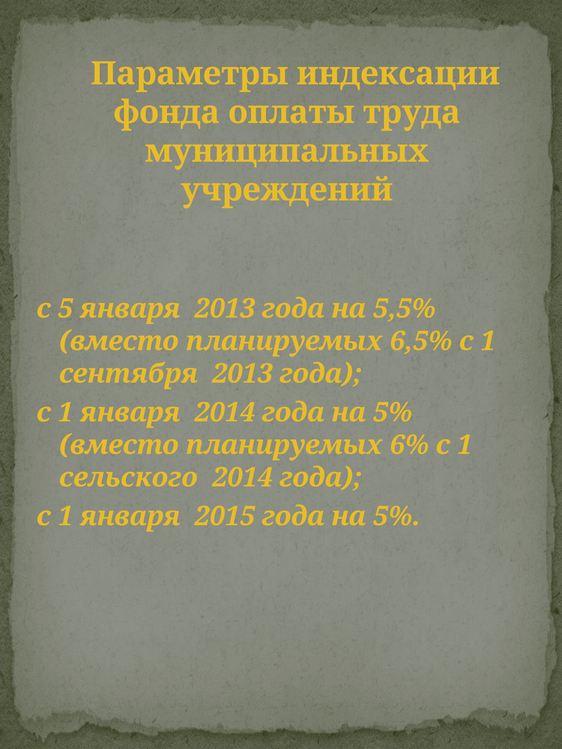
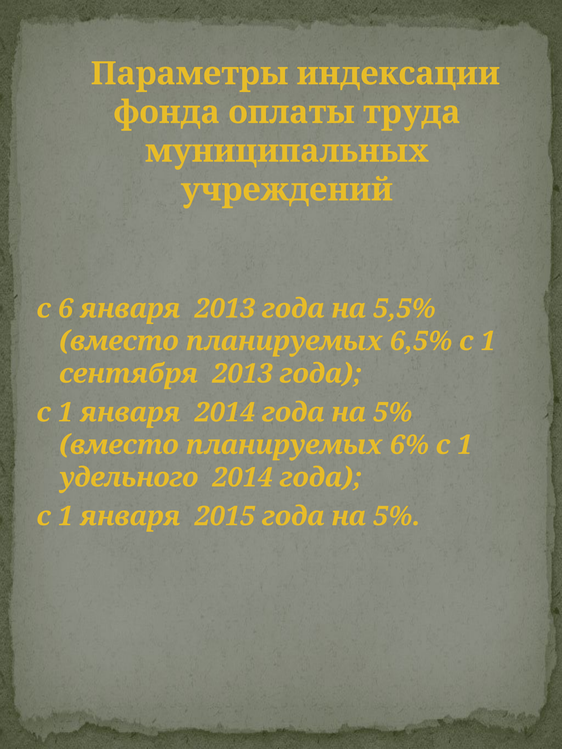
5: 5 -> 6 (65, 309)
сельского: сельского -> удельного (129, 478)
